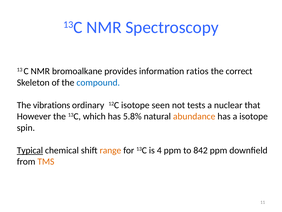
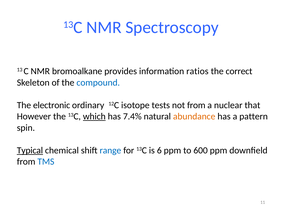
vibrations: vibrations -> electronic (52, 105)
seen: seen -> tests (161, 105)
not tests: tests -> from (196, 105)
which underline: none -> present (94, 116)
5.8%: 5.8% -> 7.4% (132, 116)
a isotope: isotope -> pattern (254, 116)
range colour: orange -> blue (110, 150)
4: 4 -> 6 (159, 150)
842: 842 -> 600 (201, 150)
TMS colour: orange -> blue (46, 161)
